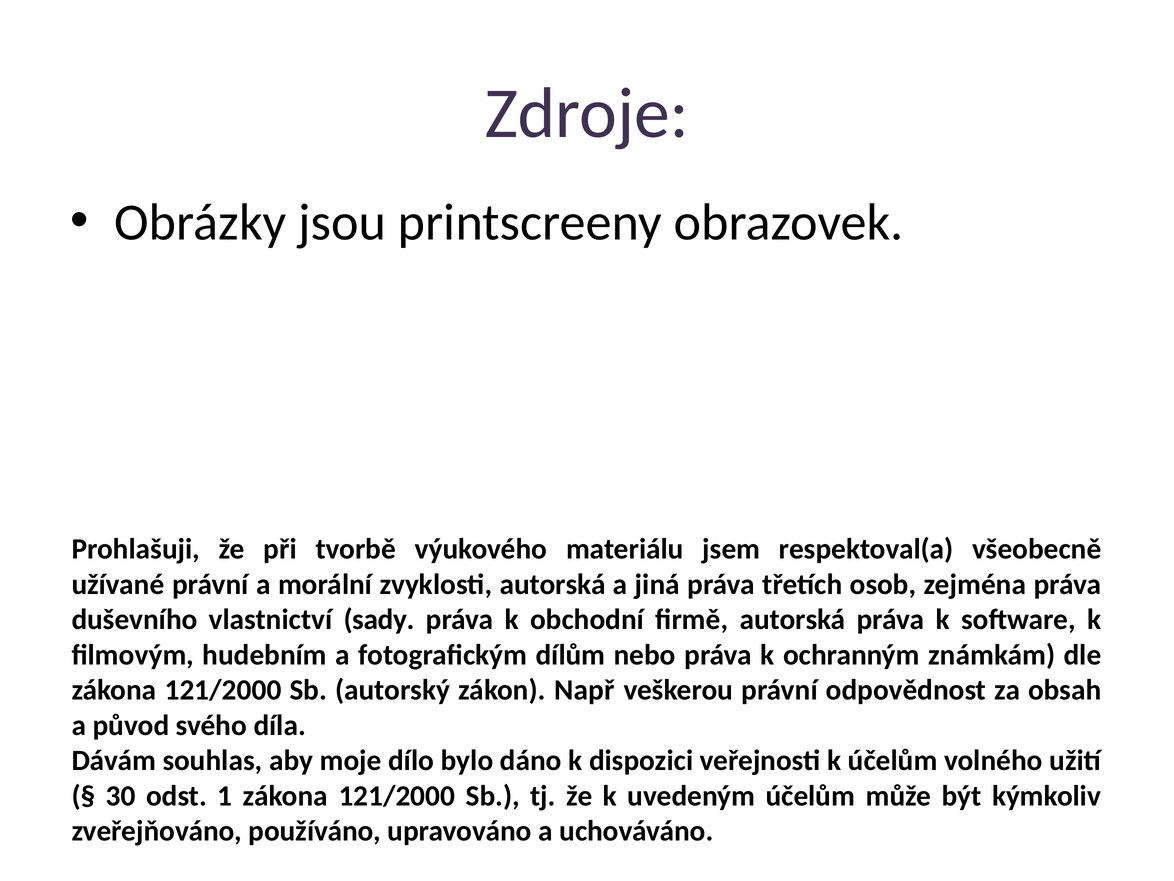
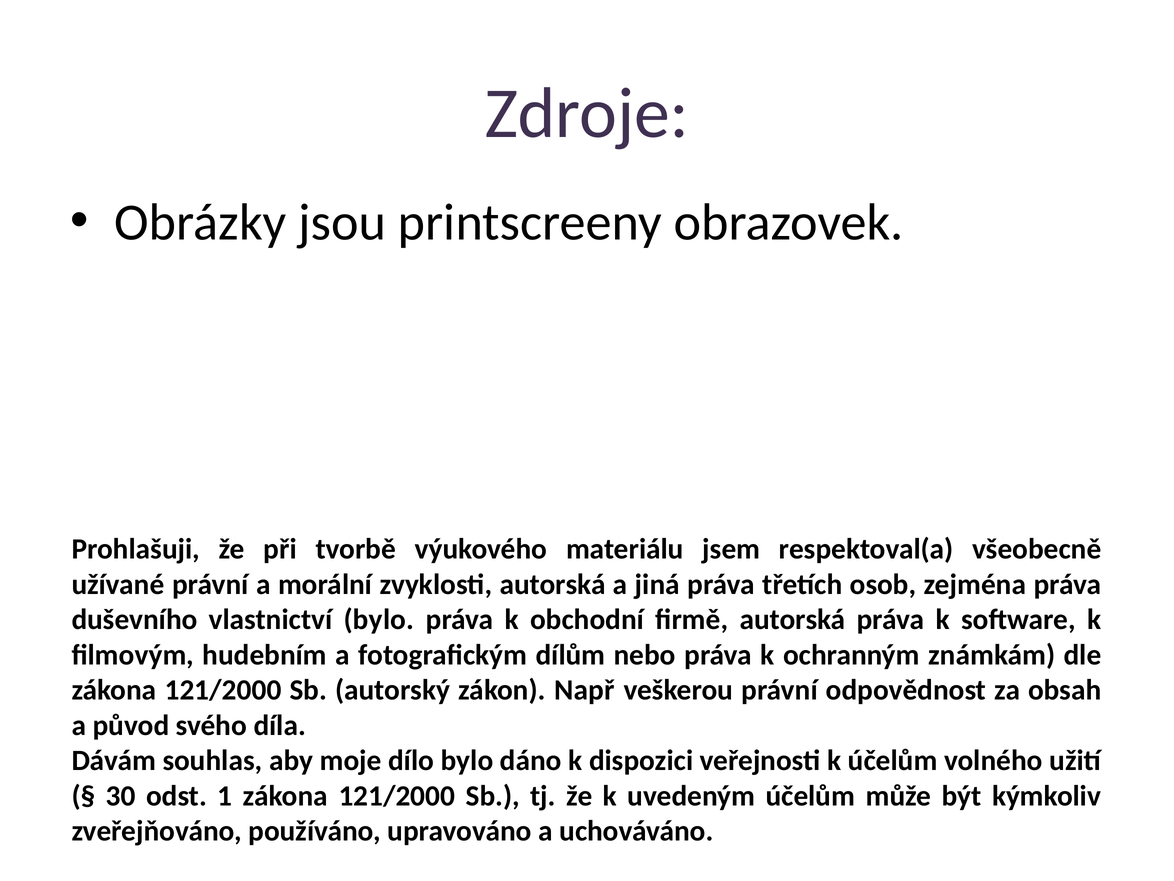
vlastnictví sady: sady -> bylo (379, 619)
